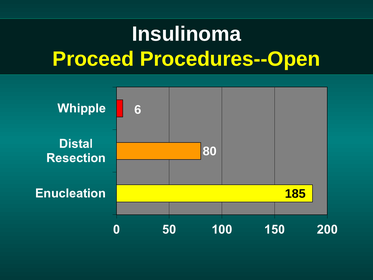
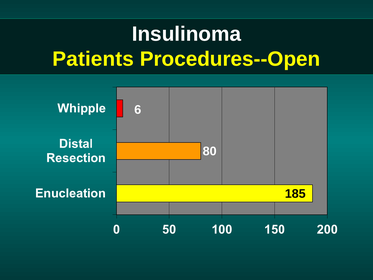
Proceed: Proceed -> Patients (93, 59)
